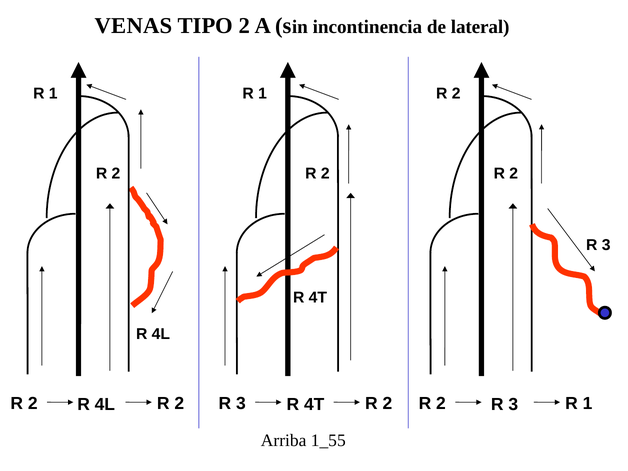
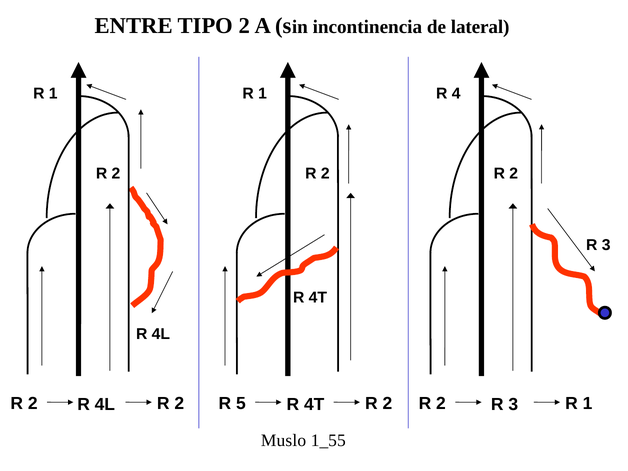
VENAS: VENAS -> ENTRE (134, 26)
2: 2 -> 4 (456, 93)
3: 3 -> 5 (241, 403)
Arriba: Arriba -> Muslo (284, 441)
